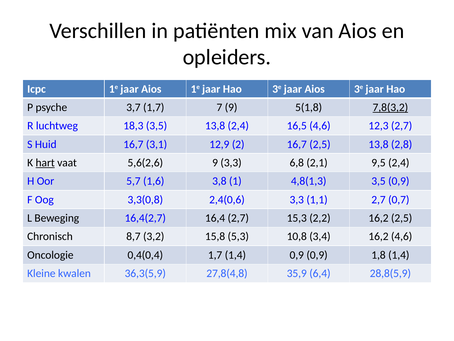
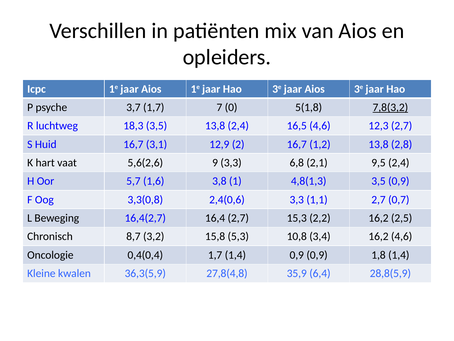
7 9: 9 -> 0 (231, 107)
16,7 2,5: 2,5 -> 1,2 (320, 144)
hart underline: present -> none (45, 163)
